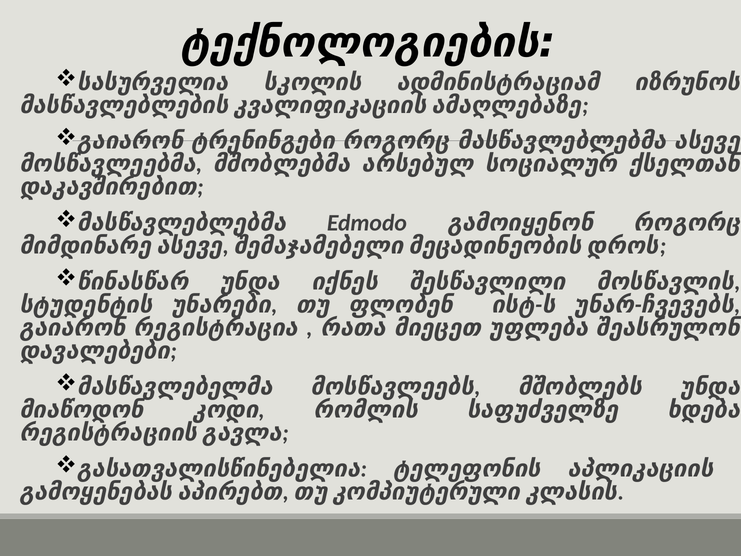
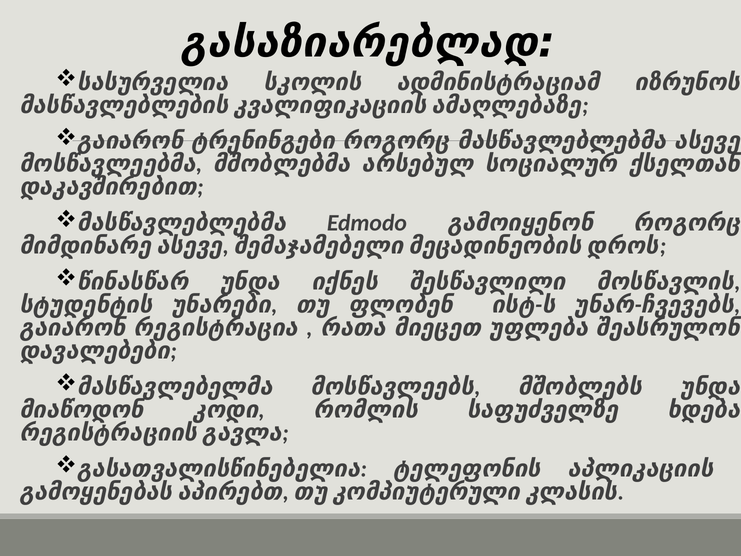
ტექნოლოგიების: ტექნოლოგიების -> გასაზიარებლად (368, 43)
